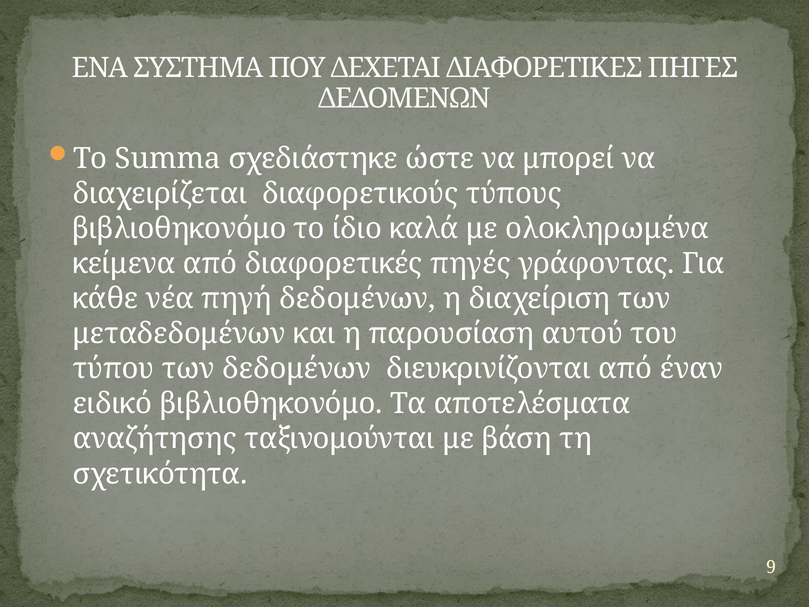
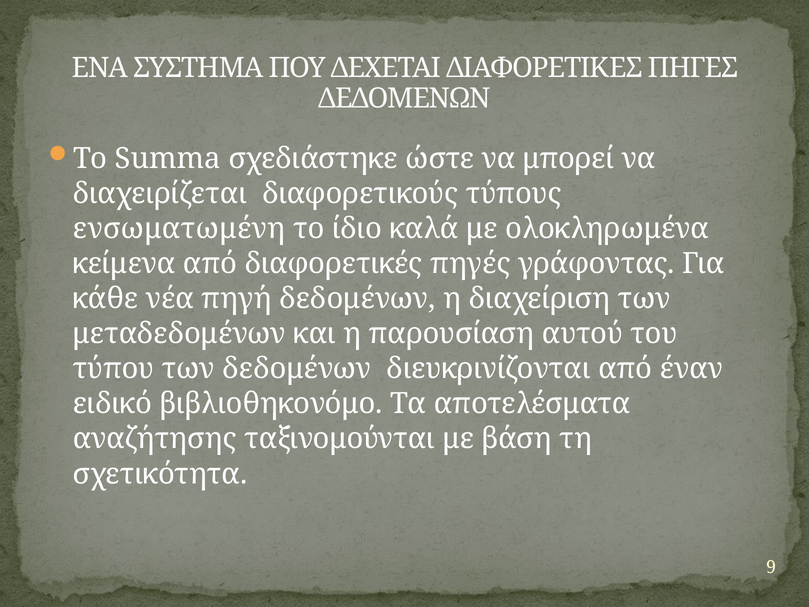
βιβλιοθηκονόμο: βιβλιοθηκονόμο -> ενσωματωμένη (179, 228)
